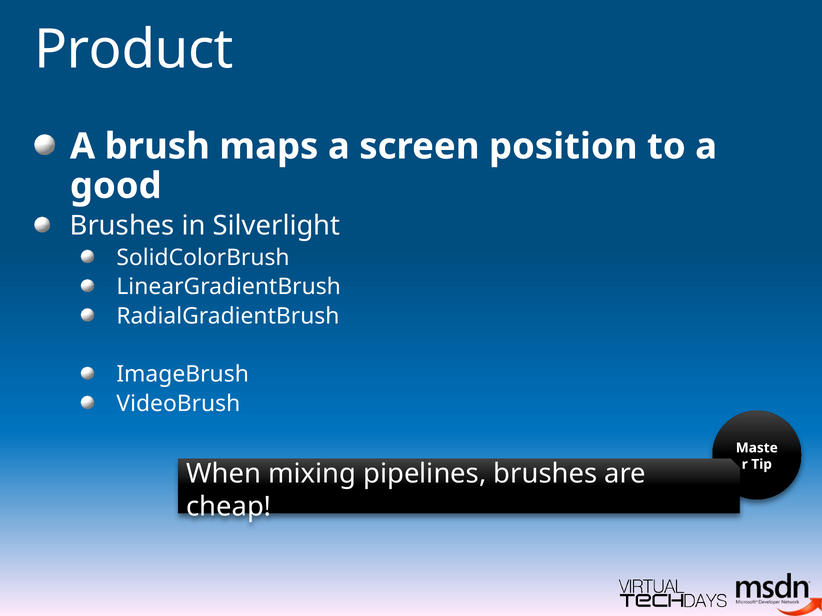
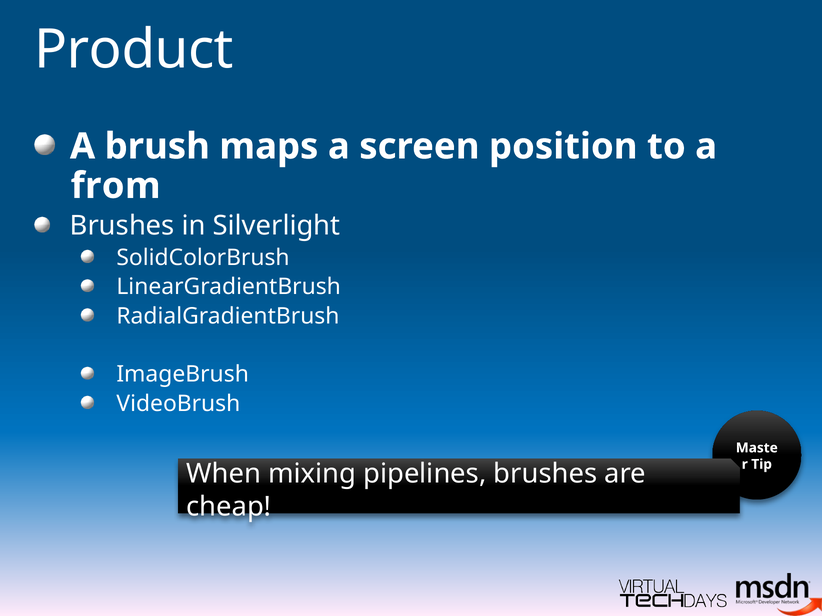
good: good -> from (116, 186)
